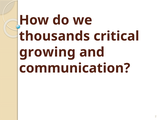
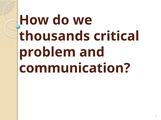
growing: growing -> problem (47, 52)
